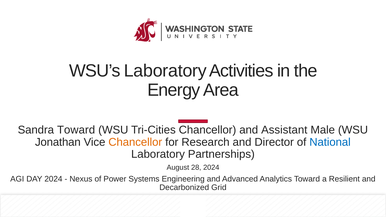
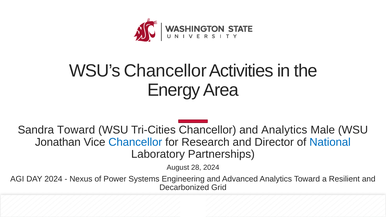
WSU’s Laboratory: Laboratory -> Chancellor (165, 71)
and Assistant: Assistant -> Analytics (284, 130)
Chancellor colour: orange -> blue (135, 142)
